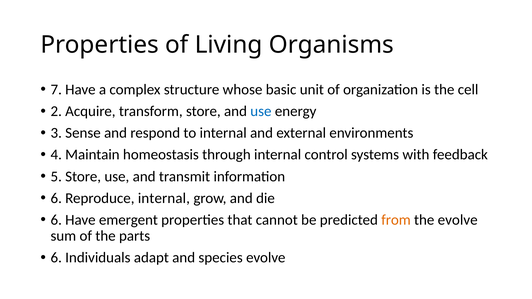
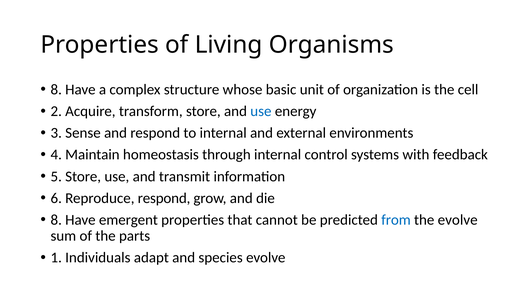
7: 7 -> 8 (56, 90)
Reproduce internal: internal -> respond (164, 198)
6: 6 -> 8 (56, 220)
from colour: orange -> blue (396, 220)
6: 6 -> 1 (56, 258)
